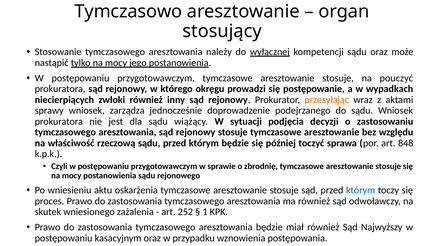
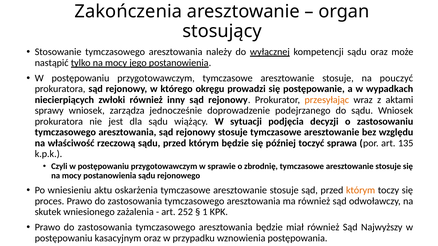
Tymczasowo: Tymczasowo -> Zakończenia (128, 11)
848: 848 -> 135 (406, 143)
którym colour: blue -> orange (361, 191)
